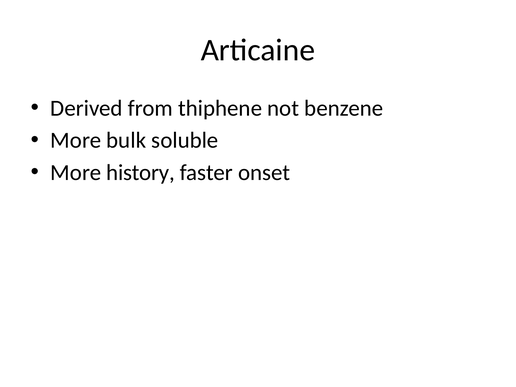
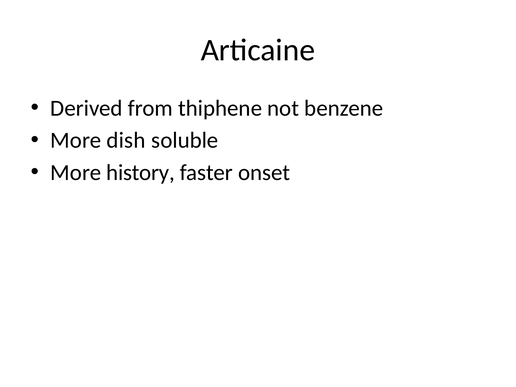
bulk: bulk -> dish (126, 140)
